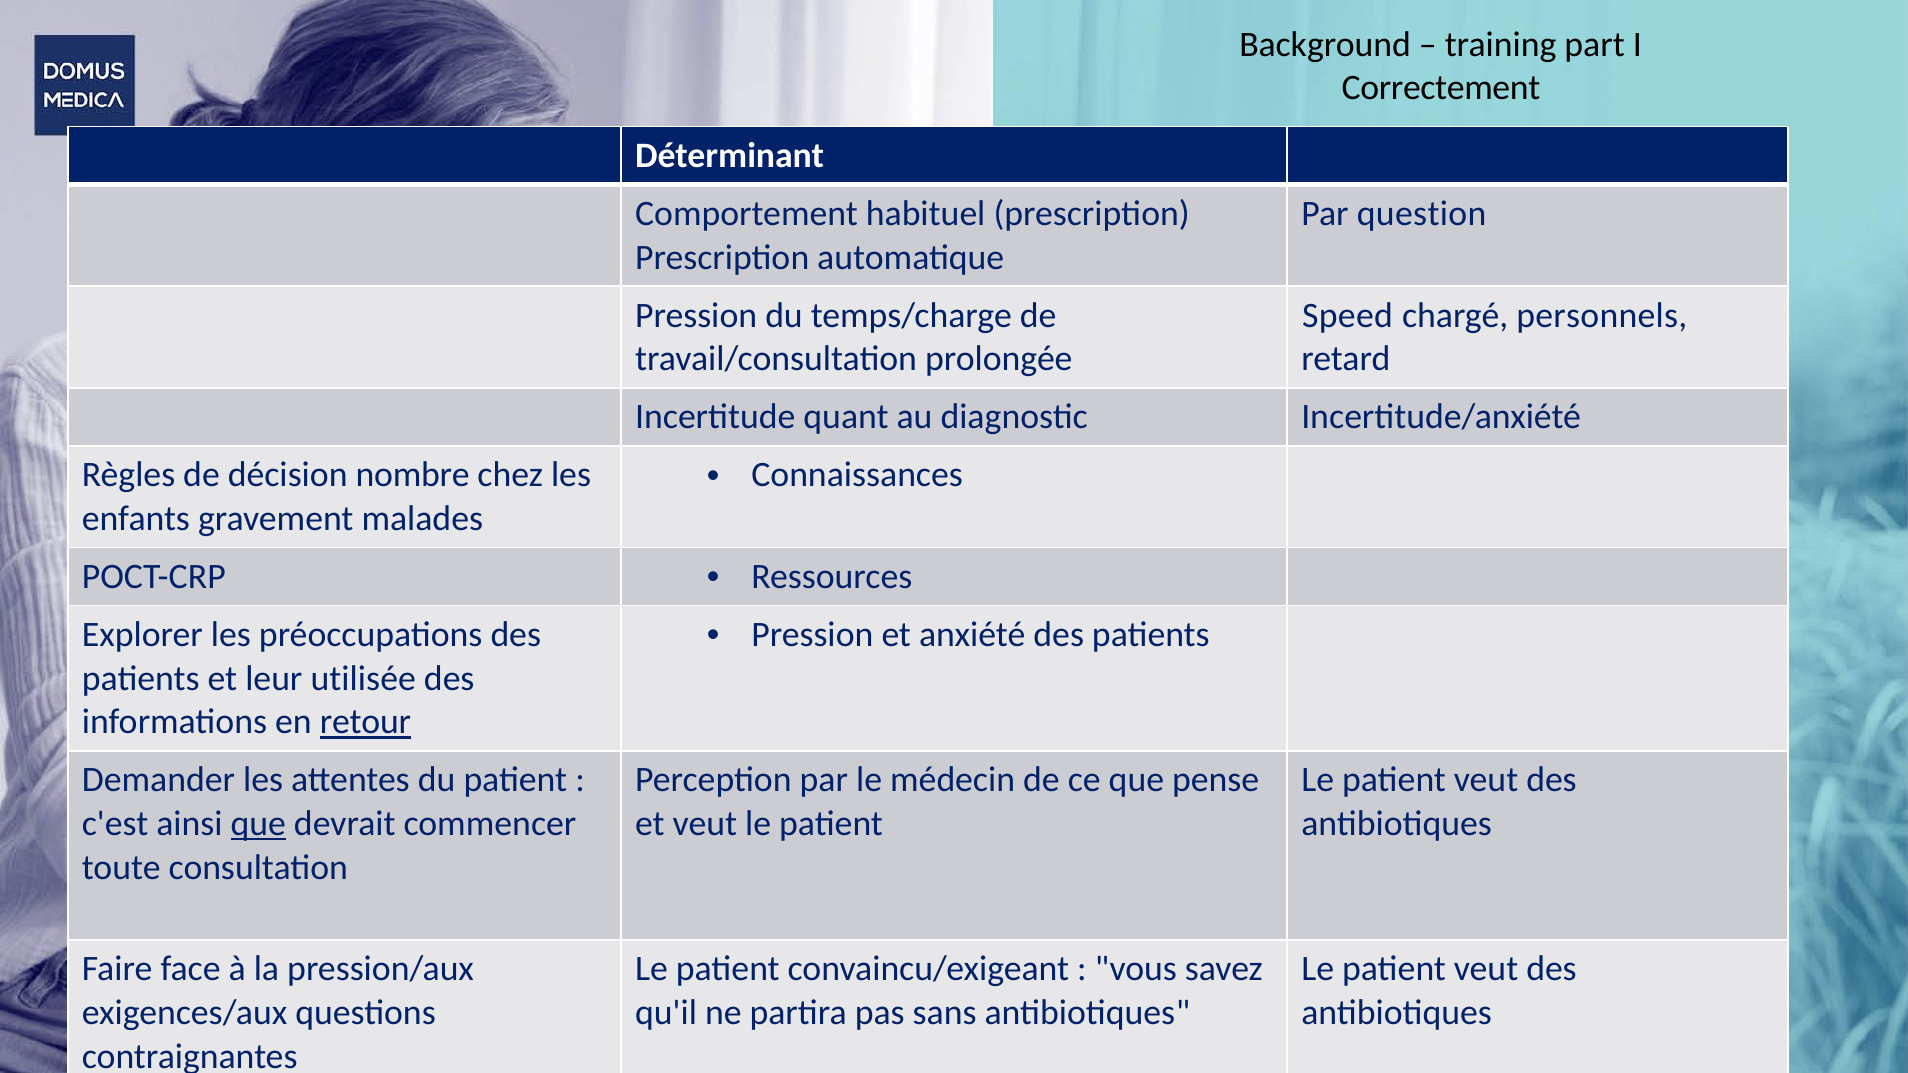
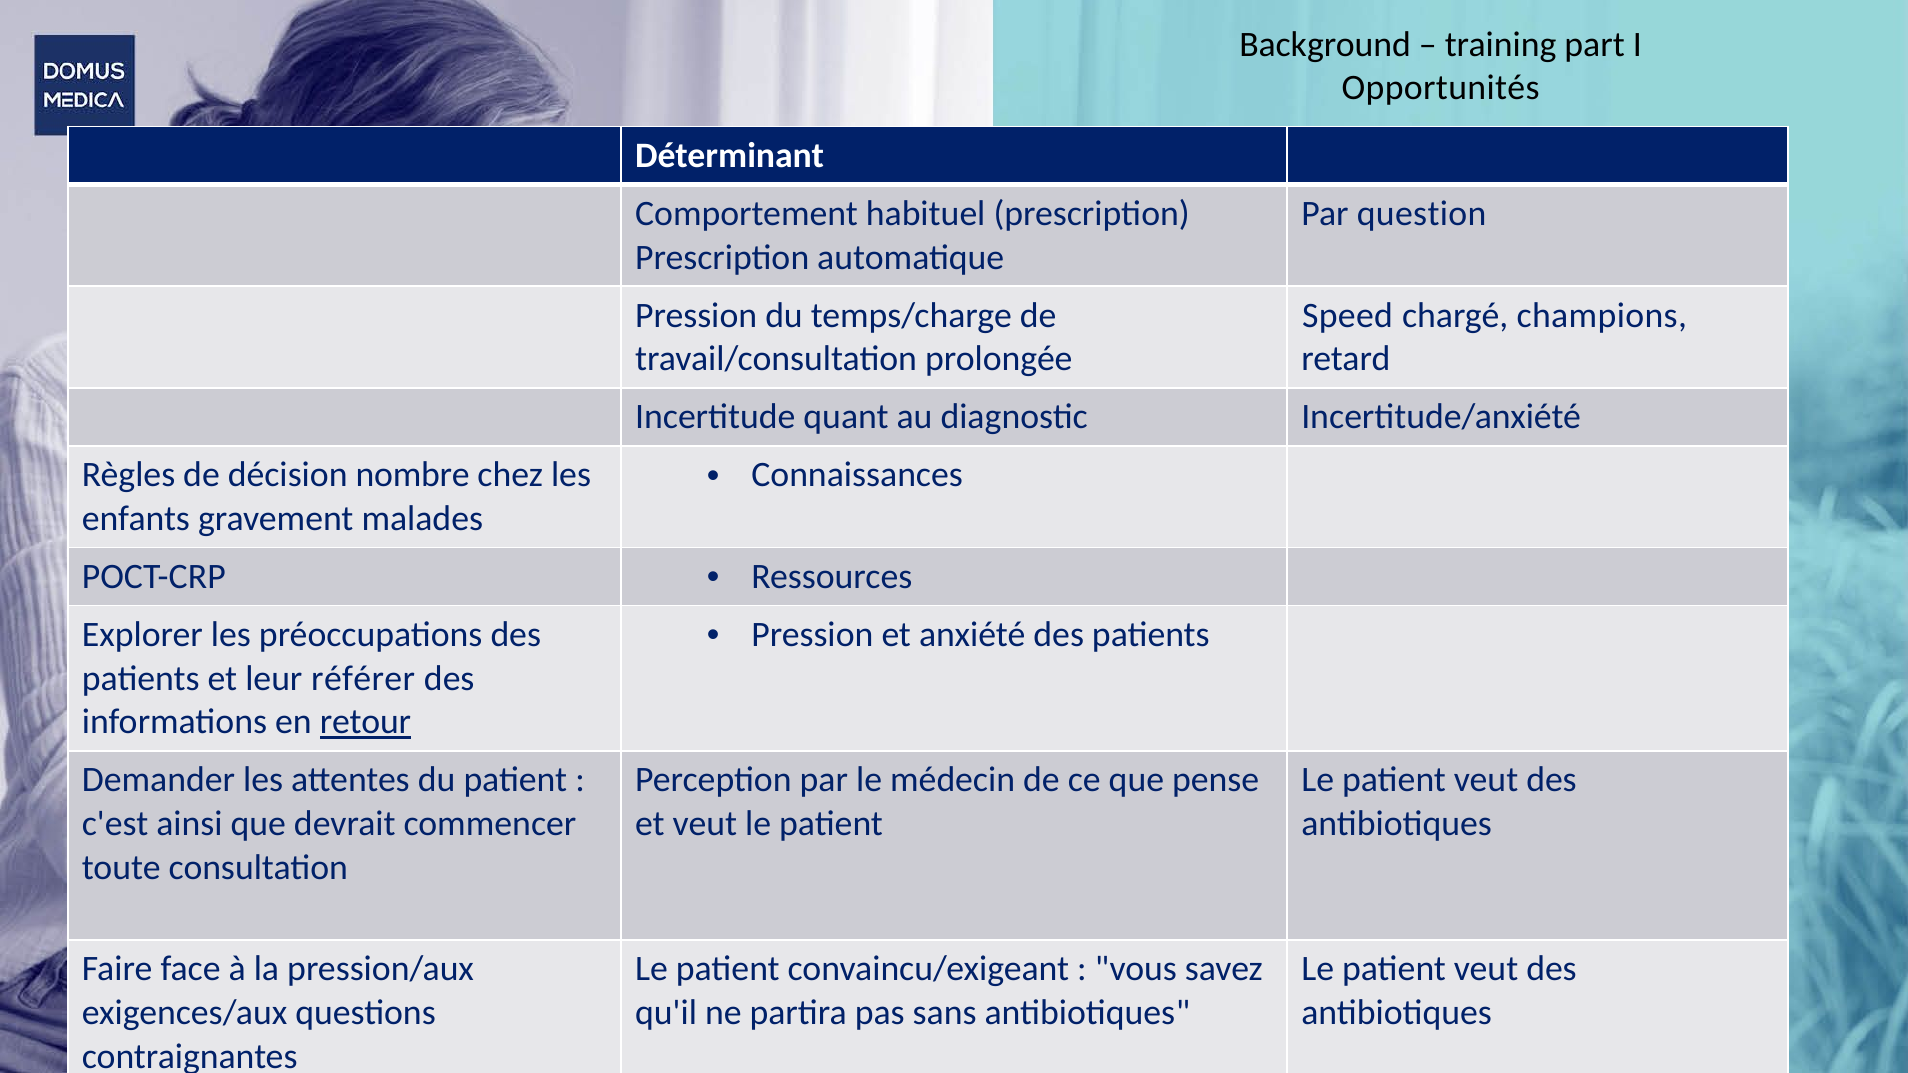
Correctement: Correctement -> Opportunités (1441, 87)
personnels: personnels -> champions (1602, 316)
utilisée: utilisée -> référer (363, 679)
que underline: present -> none (258, 824)
